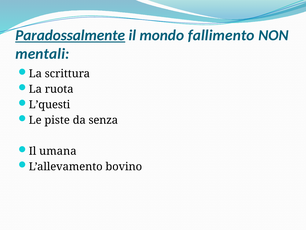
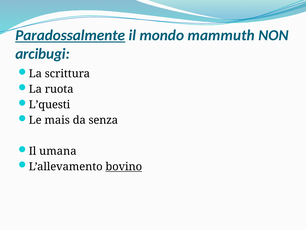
fallimento: fallimento -> mammuth (221, 35)
mentali: mentali -> arcibugi (43, 54)
piste: piste -> mais (57, 120)
bovino underline: none -> present (124, 166)
